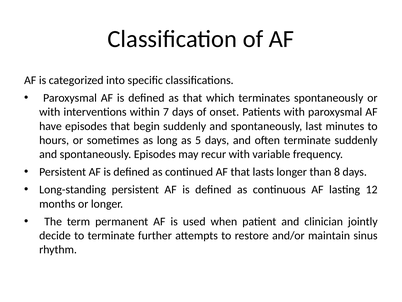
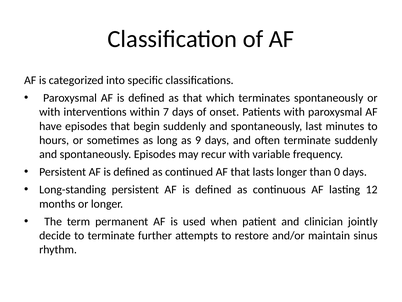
5: 5 -> 9 (198, 140)
8: 8 -> 0 (337, 172)
